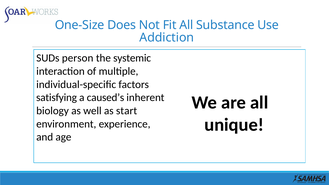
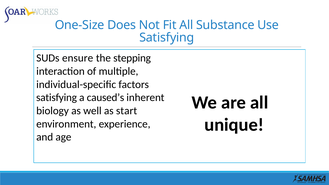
Addiction: Addiction -> Satisfying (167, 38)
person: person -> ensure (78, 58)
systemic: systemic -> stepping (132, 58)
